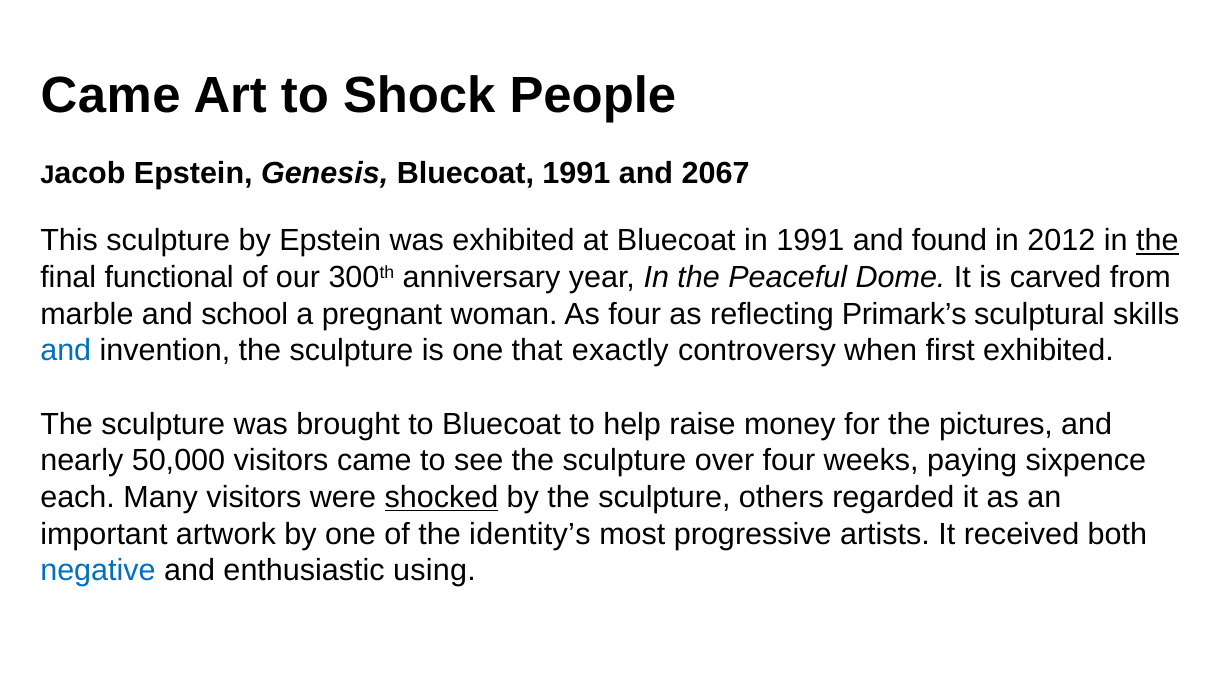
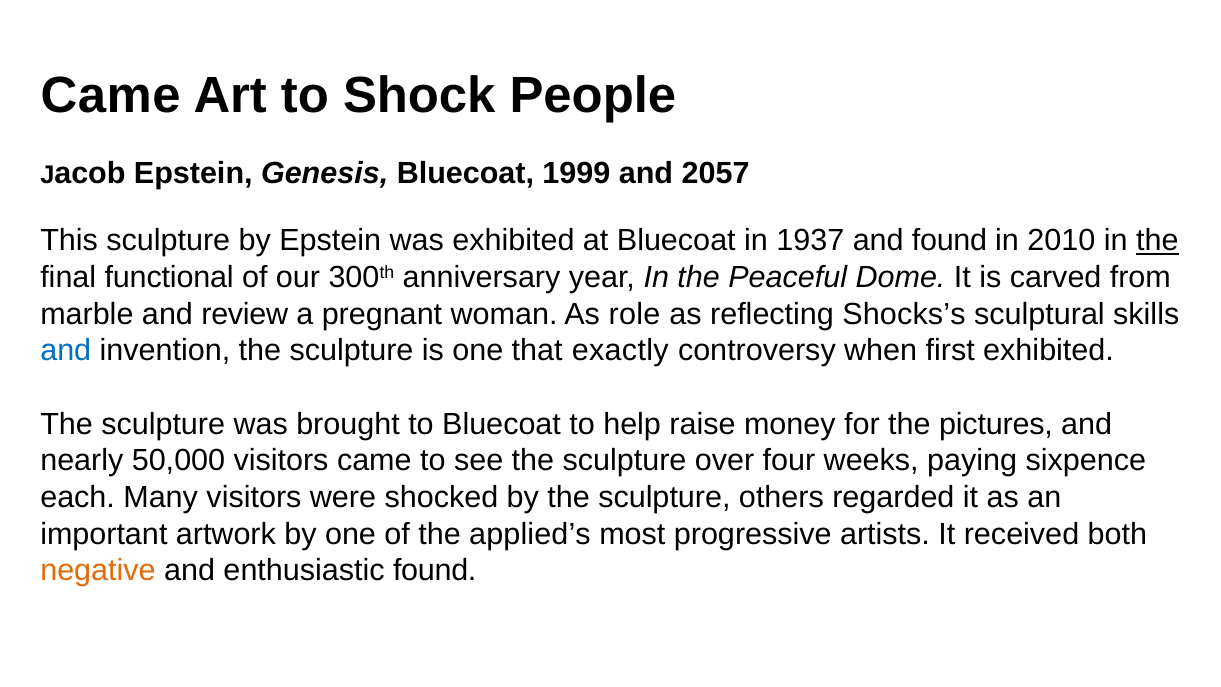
Bluecoat 1991: 1991 -> 1999 (576, 174)
2067: 2067 -> 2057 (716, 174)
in 1991: 1991 -> 1937 (810, 241)
2012: 2012 -> 2010 (1061, 241)
school: school -> review (245, 314)
As four: four -> role (635, 314)
Primark’s: Primark’s -> Shocks’s (904, 314)
shocked underline: present -> none (441, 497)
identity’s: identity’s -> applied’s (530, 534)
negative colour: blue -> orange (98, 570)
enthusiastic using: using -> found (435, 570)
